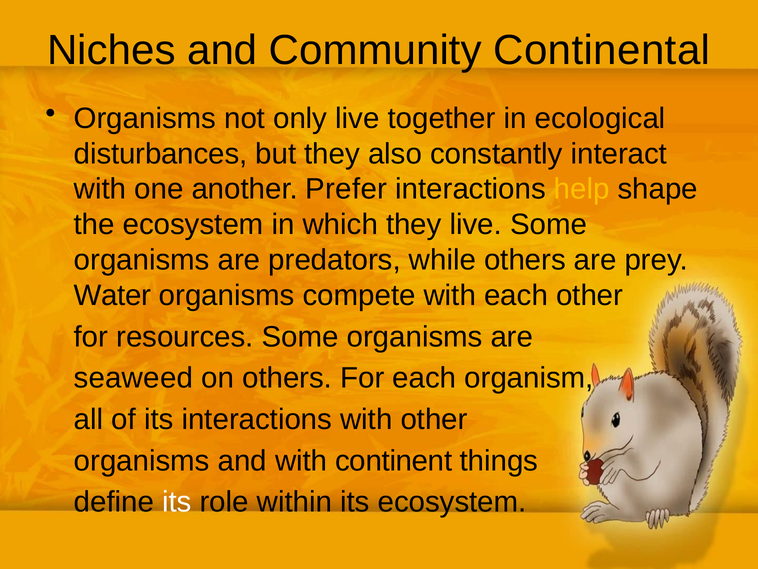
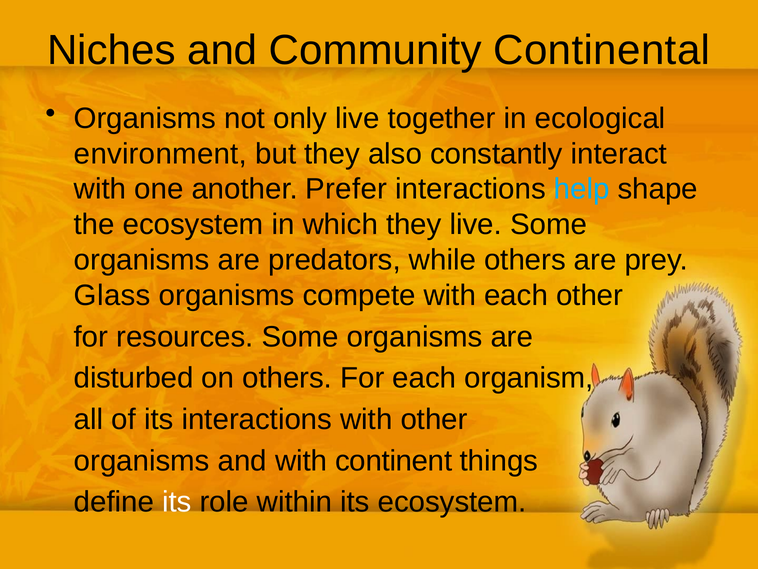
disturbances: disturbances -> environment (160, 154)
help colour: yellow -> light blue (582, 189)
Water: Water -> Glass (112, 295)
seaweed: seaweed -> disturbed (134, 378)
